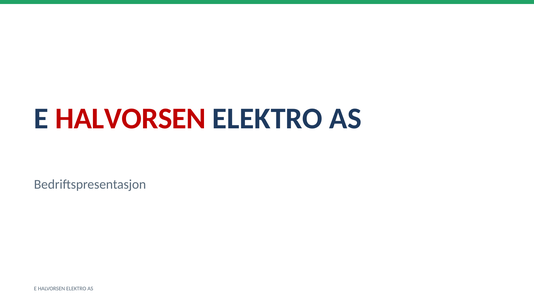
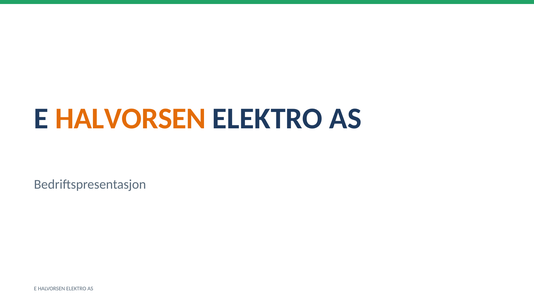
HALVORSEN colour: red -> orange (131, 118)
